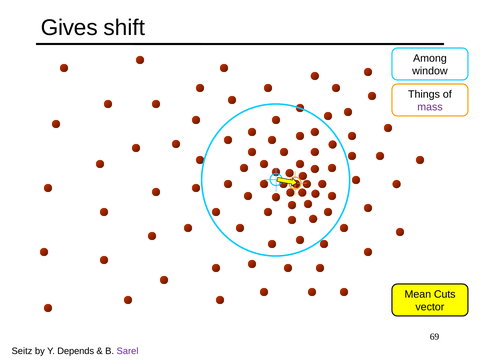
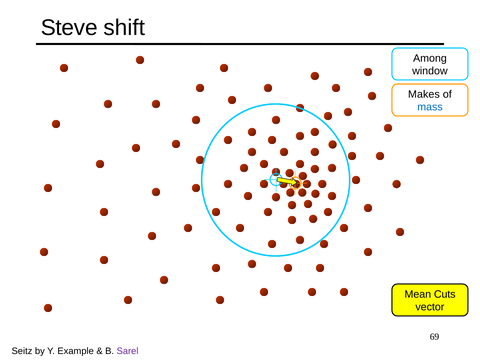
Gives: Gives -> Steve (69, 28)
Things: Things -> Makes (424, 94)
mass colour: purple -> blue (430, 107)
Depends: Depends -> Example (76, 351)
